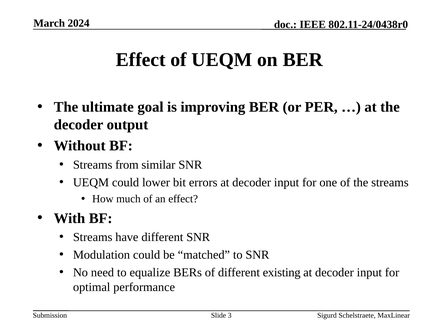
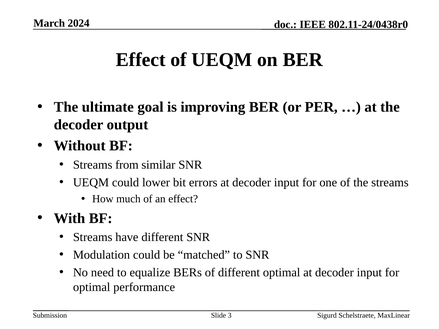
different existing: existing -> optimal (282, 273)
